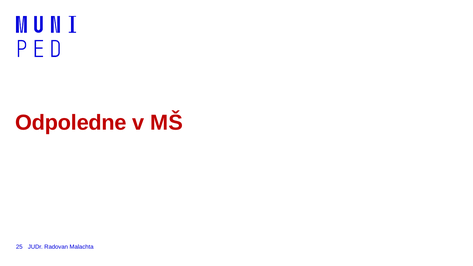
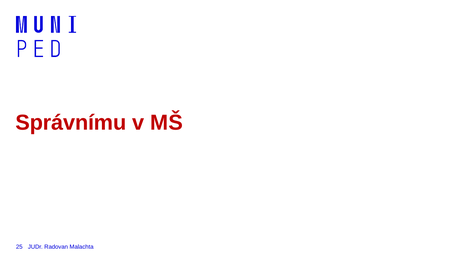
Odpoledne: Odpoledne -> Správnímu (71, 123)
